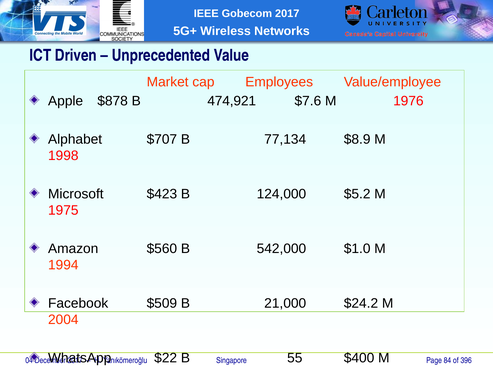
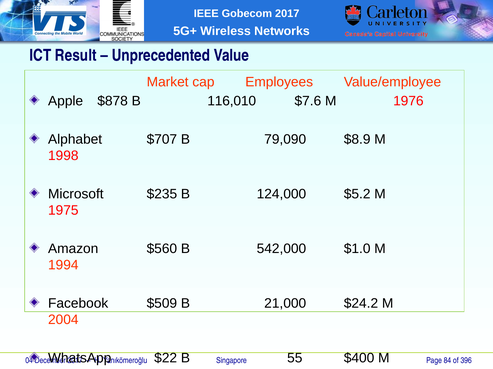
Driven: Driven -> Result (76, 56)
474,921: 474,921 -> 116,010 (232, 101)
77,134: 77,134 -> 79,090 (285, 140)
$423: $423 -> $235 (162, 194)
